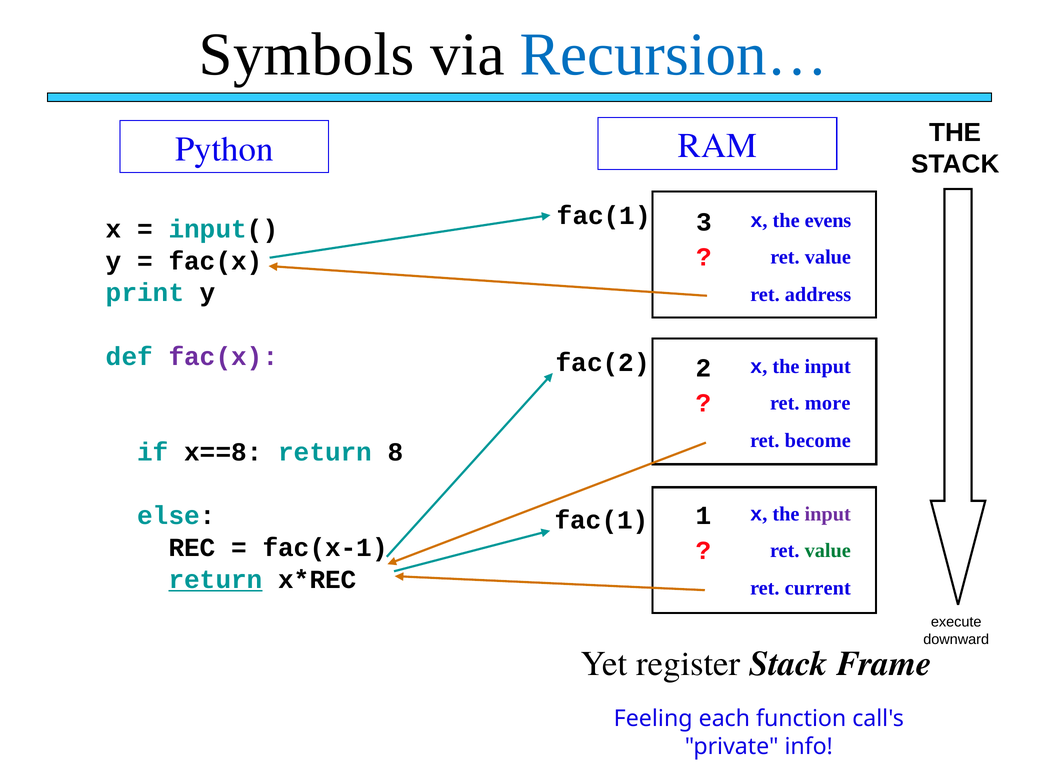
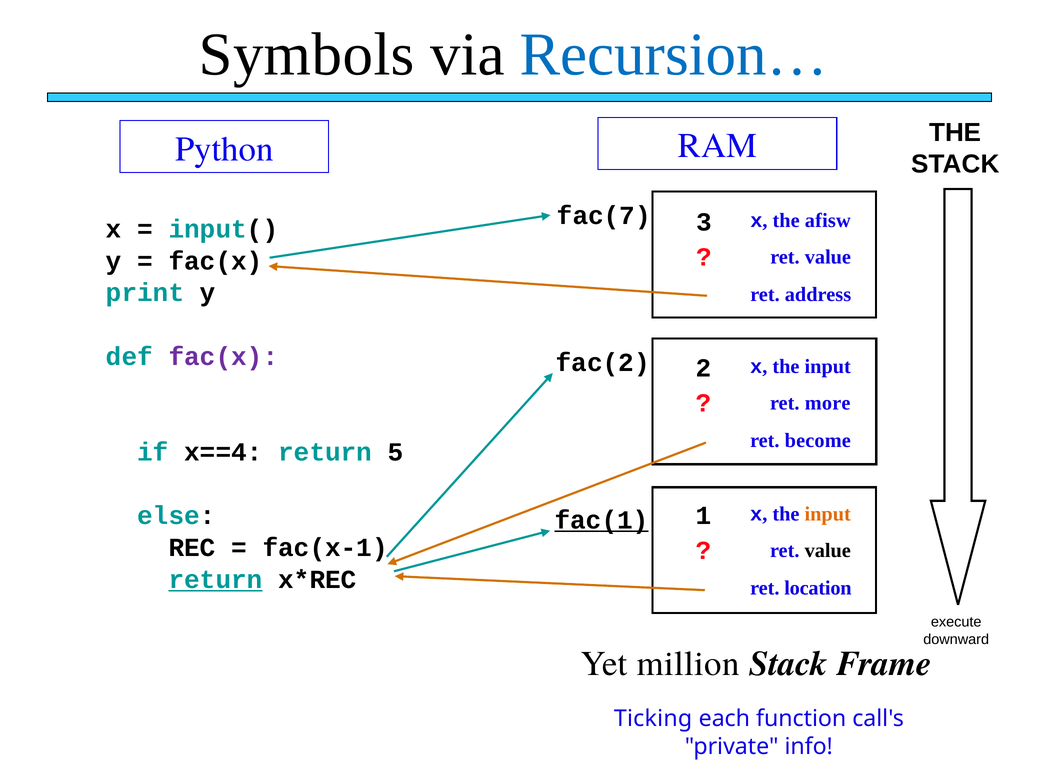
fac(1: fac(1 -> fac(7 (604, 216)
evens: evens -> afisw (828, 220)
x==8: x==8 -> x==4 (223, 452)
8: 8 -> 5 (396, 452)
input colour: purple -> orange (828, 514)
fac(1 underline: none -> present (602, 520)
value colour: green -> black (828, 551)
current: current -> location (818, 588)
register: register -> million (688, 664)
Feeling: Feeling -> Ticking (653, 719)
